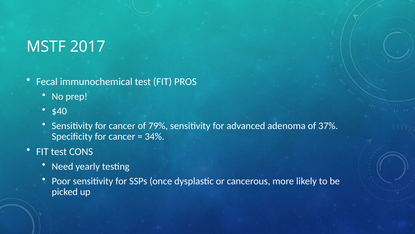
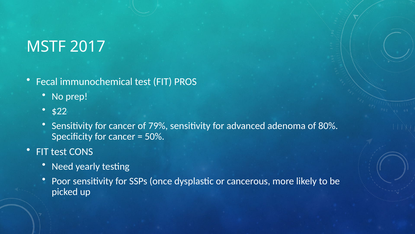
$40: $40 -> $22 (59, 111)
37%: 37% -> 80% (328, 126)
34%: 34% -> 50% (155, 136)
